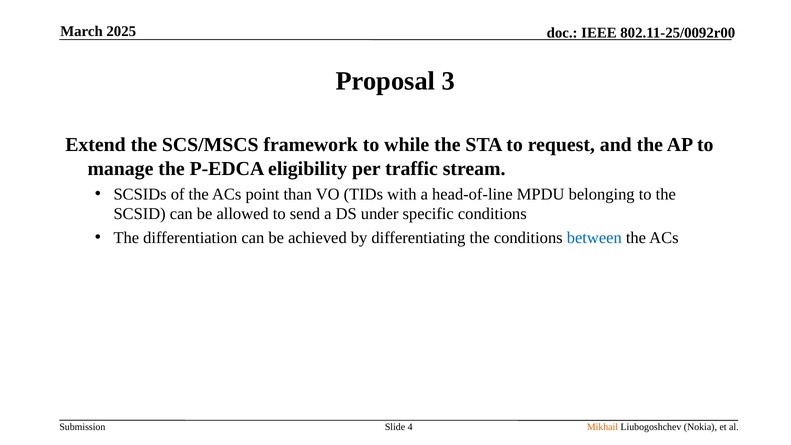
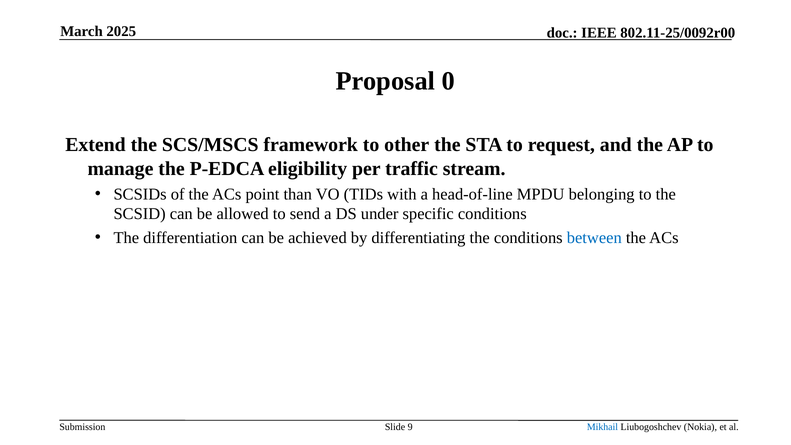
3: 3 -> 0 (448, 81)
while: while -> other (407, 145)
4: 4 -> 9 (410, 427)
Mikhail colour: orange -> blue (602, 427)
